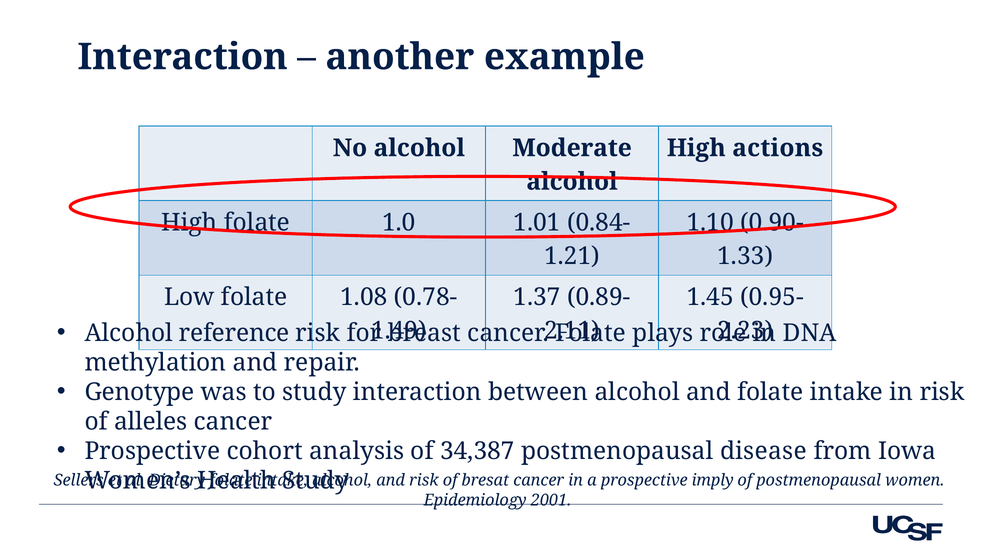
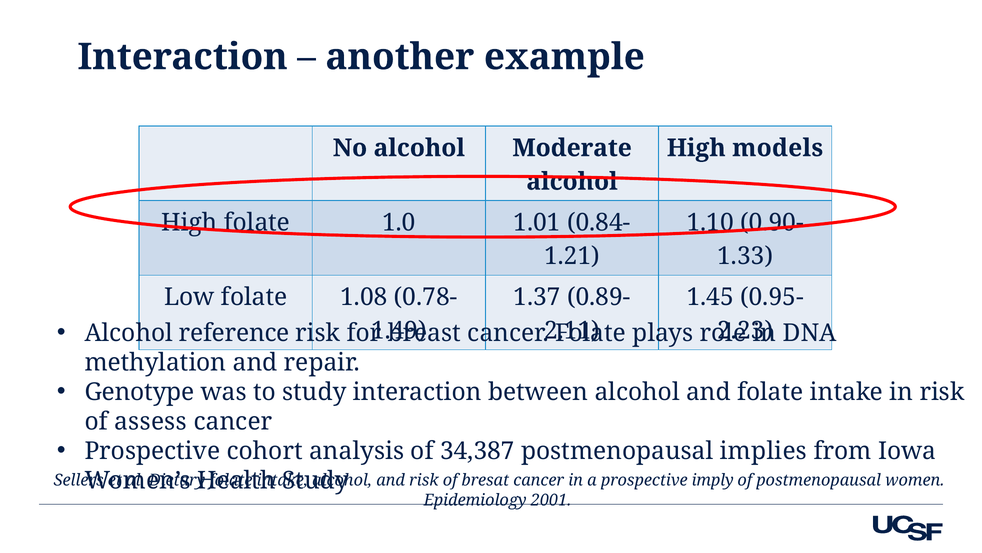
actions: actions -> models (778, 148)
alleles: alleles -> assess (151, 421)
disease: disease -> implies (763, 451)
